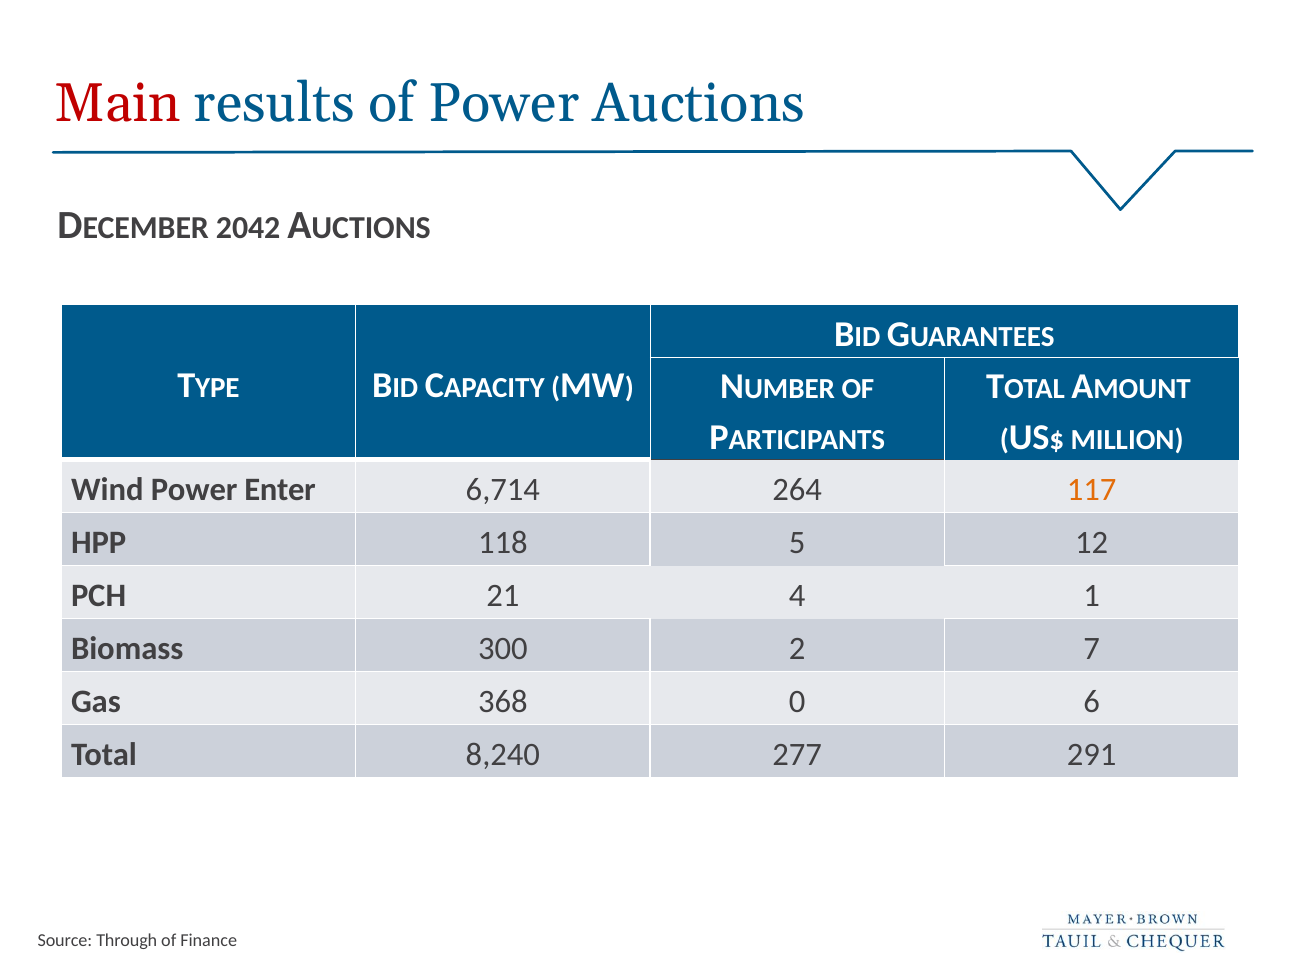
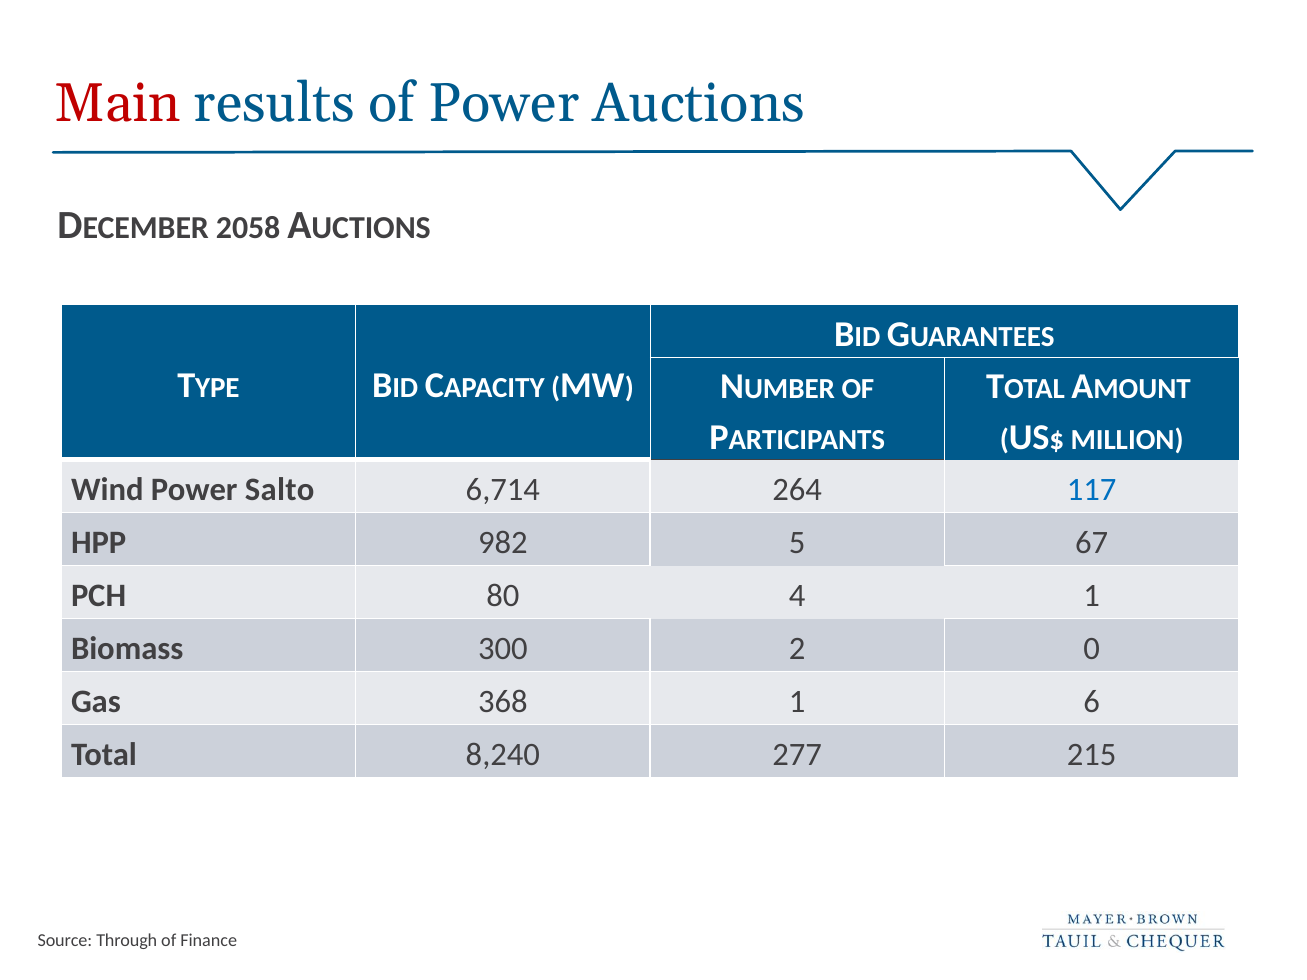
2042: 2042 -> 2058 (248, 228)
Enter: Enter -> Salto (280, 490)
117 colour: orange -> blue (1092, 490)
118: 118 -> 982 (503, 543)
12: 12 -> 67 (1092, 543)
21: 21 -> 80 (503, 596)
7: 7 -> 0 (1092, 649)
368 0: 0 -> 1 (797, 702)
291: 291 -> 215 (1092, 755)
